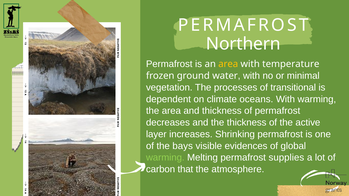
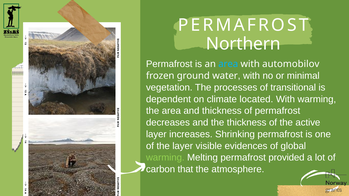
area colour: yellow -> light blue (228, 64)
temperature: temperature -> automobilov (291, 64)
oceans: oceans -> located (256, 99)
the bays: bays -> layer (183, 146)
supplies: supplies -> provided (286, 158)
